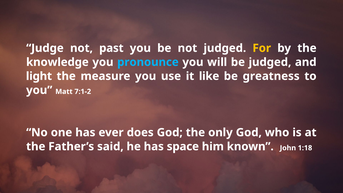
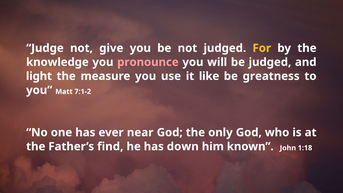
past: past -> give (111, 48)
pronounce colour: light blue -> pink (148, 62)
does: does -> near (140, 132)
said: said -> find (110, 146)
space: space -> down (183, 146)
